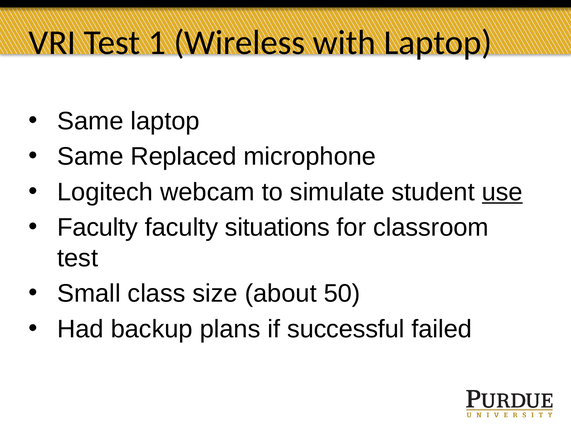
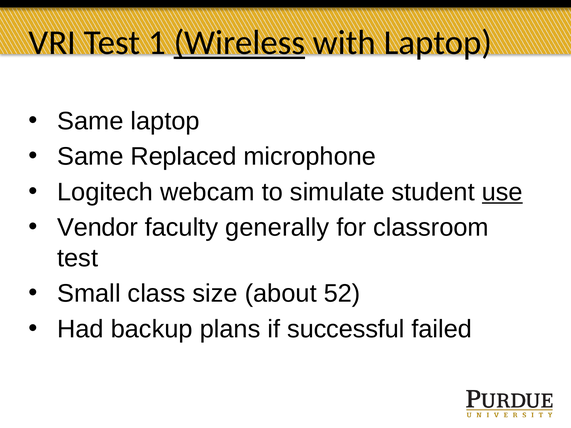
Wireless underline: none -> present (239, 43)
Faculty: Faculty -> Vendor (98, 228)
situations: situations -> generally (277, 228)
50: 50 -> 52 (342, 294)
